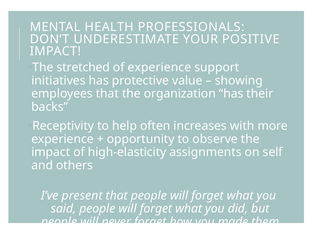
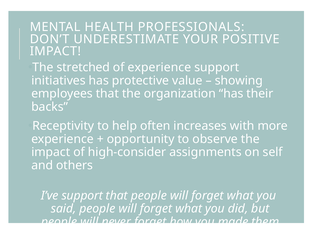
high-elasticity: high-elasticity -> high-consider (127, 152)
I’ve present: present -> support (82, 196)
